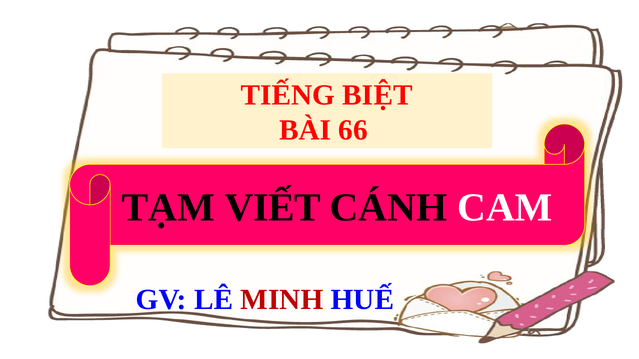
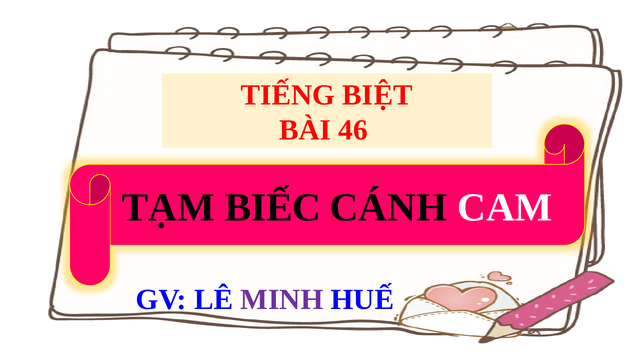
66: 66 -> 46 (353, 130)
VIẾT: VIẾT -> BIẾC (273, 208)
MINH colour: red -> purple (282, 300)
